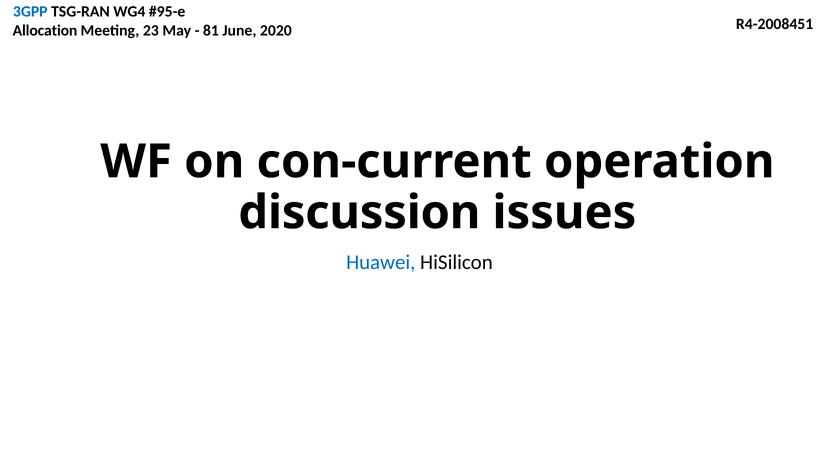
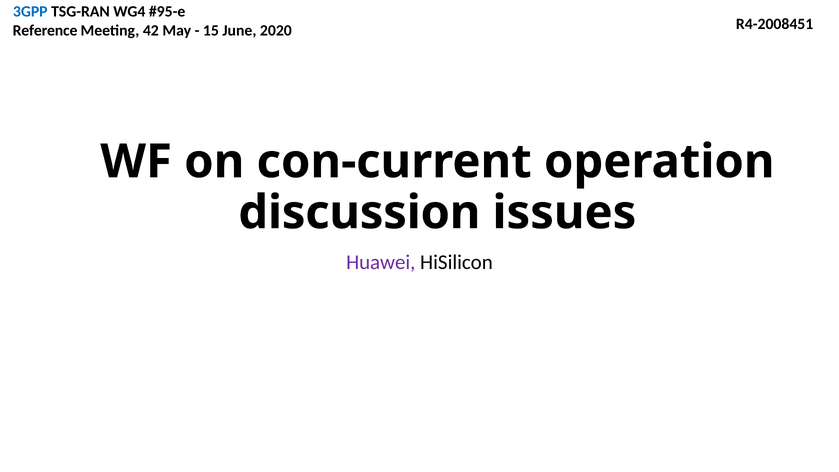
Allocation: Allocation -> Reference (45, 31)
23: 23 -> 42 (151, 31)
81: 81 -> 15 (211, 31)
Huawei colour: blue -> purple (381, 262)
